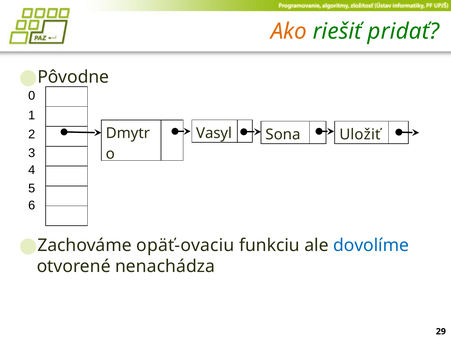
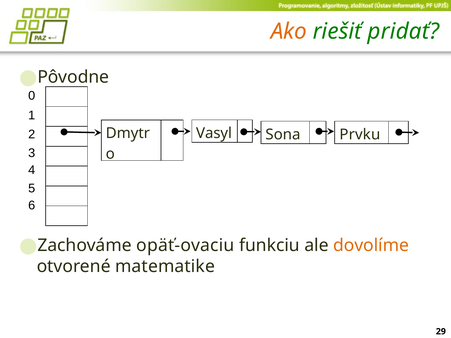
Uložiť: Uložiť -> Prvku (360, 135)
dovolíme colour: blue -> orange (371, 246)
nenachádza: nenachádza -> matematike (165, 267)
